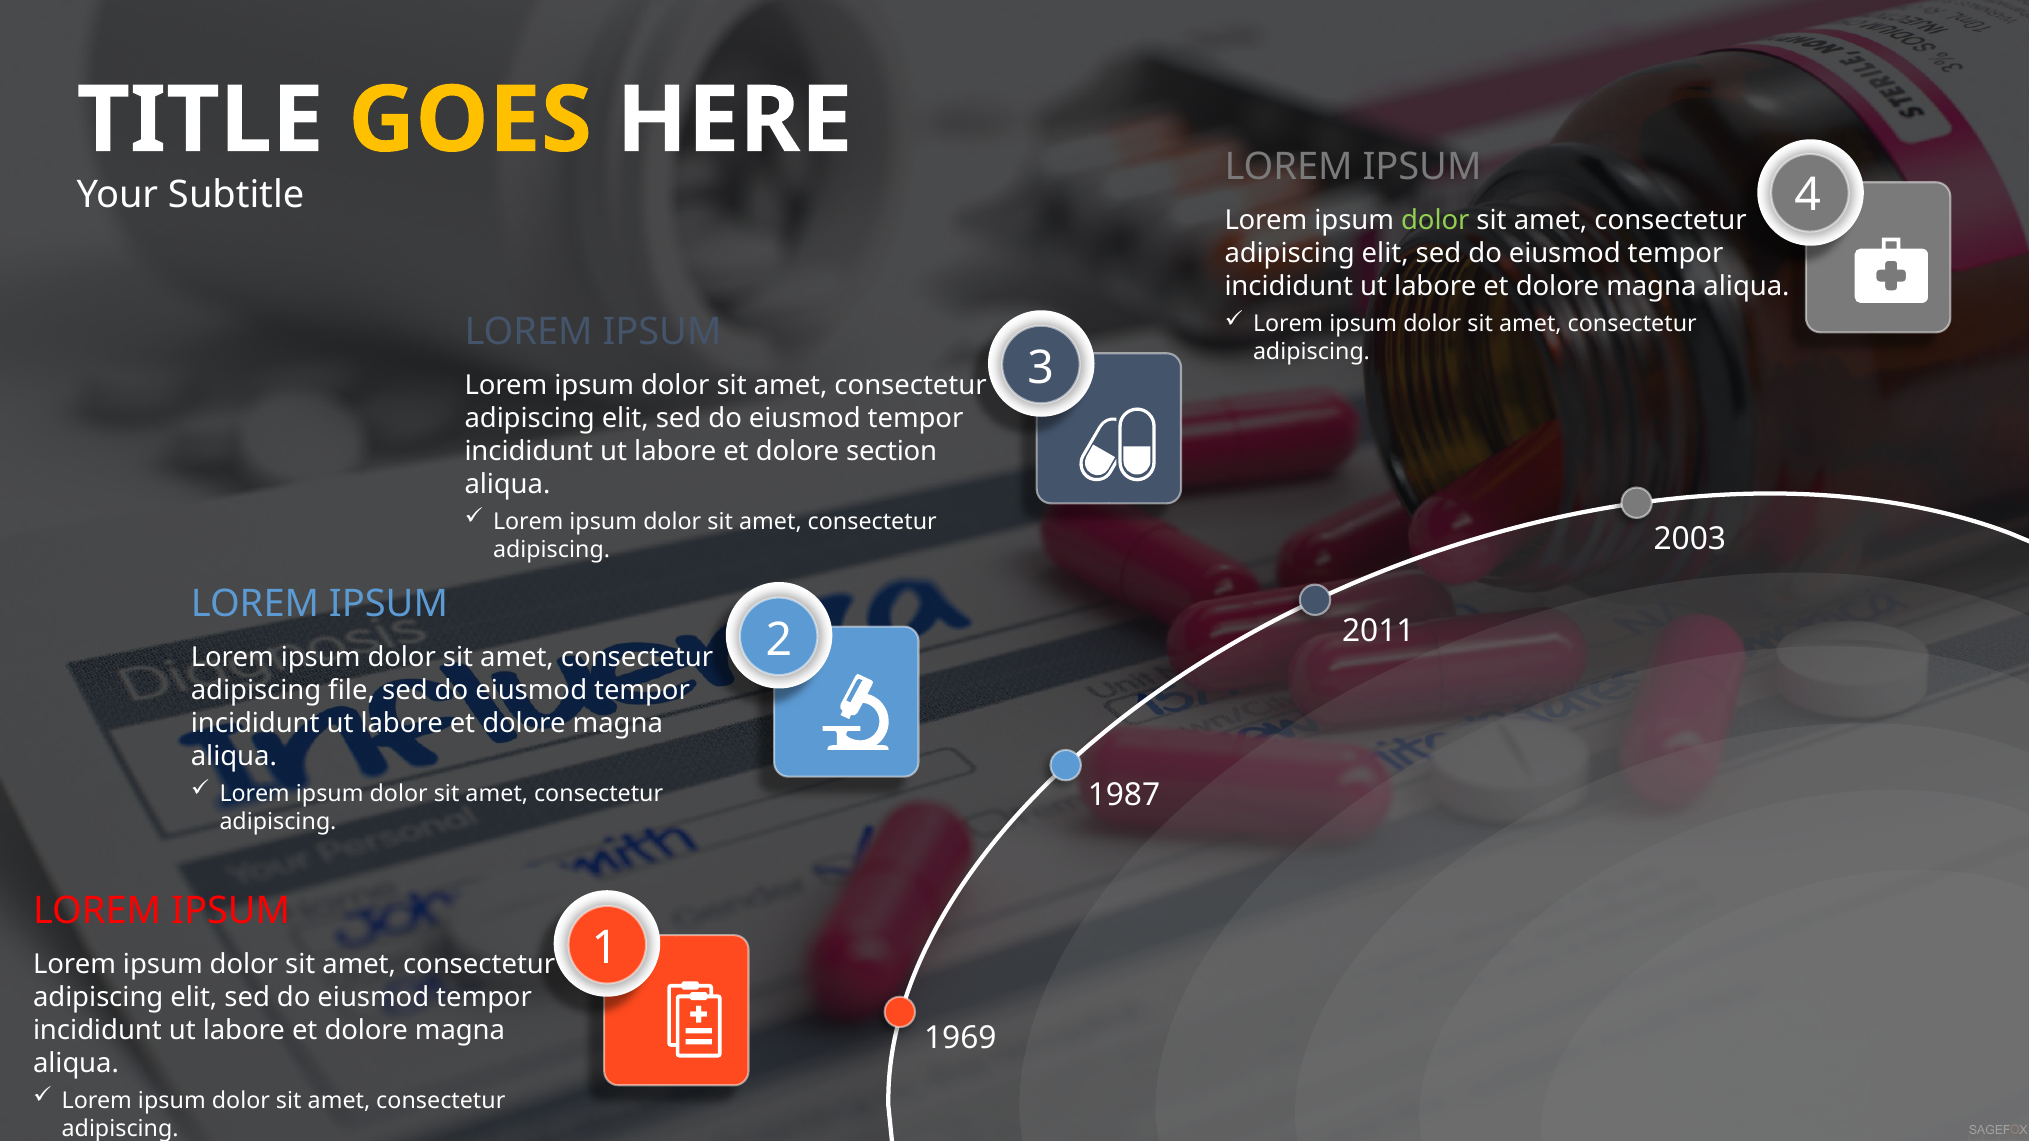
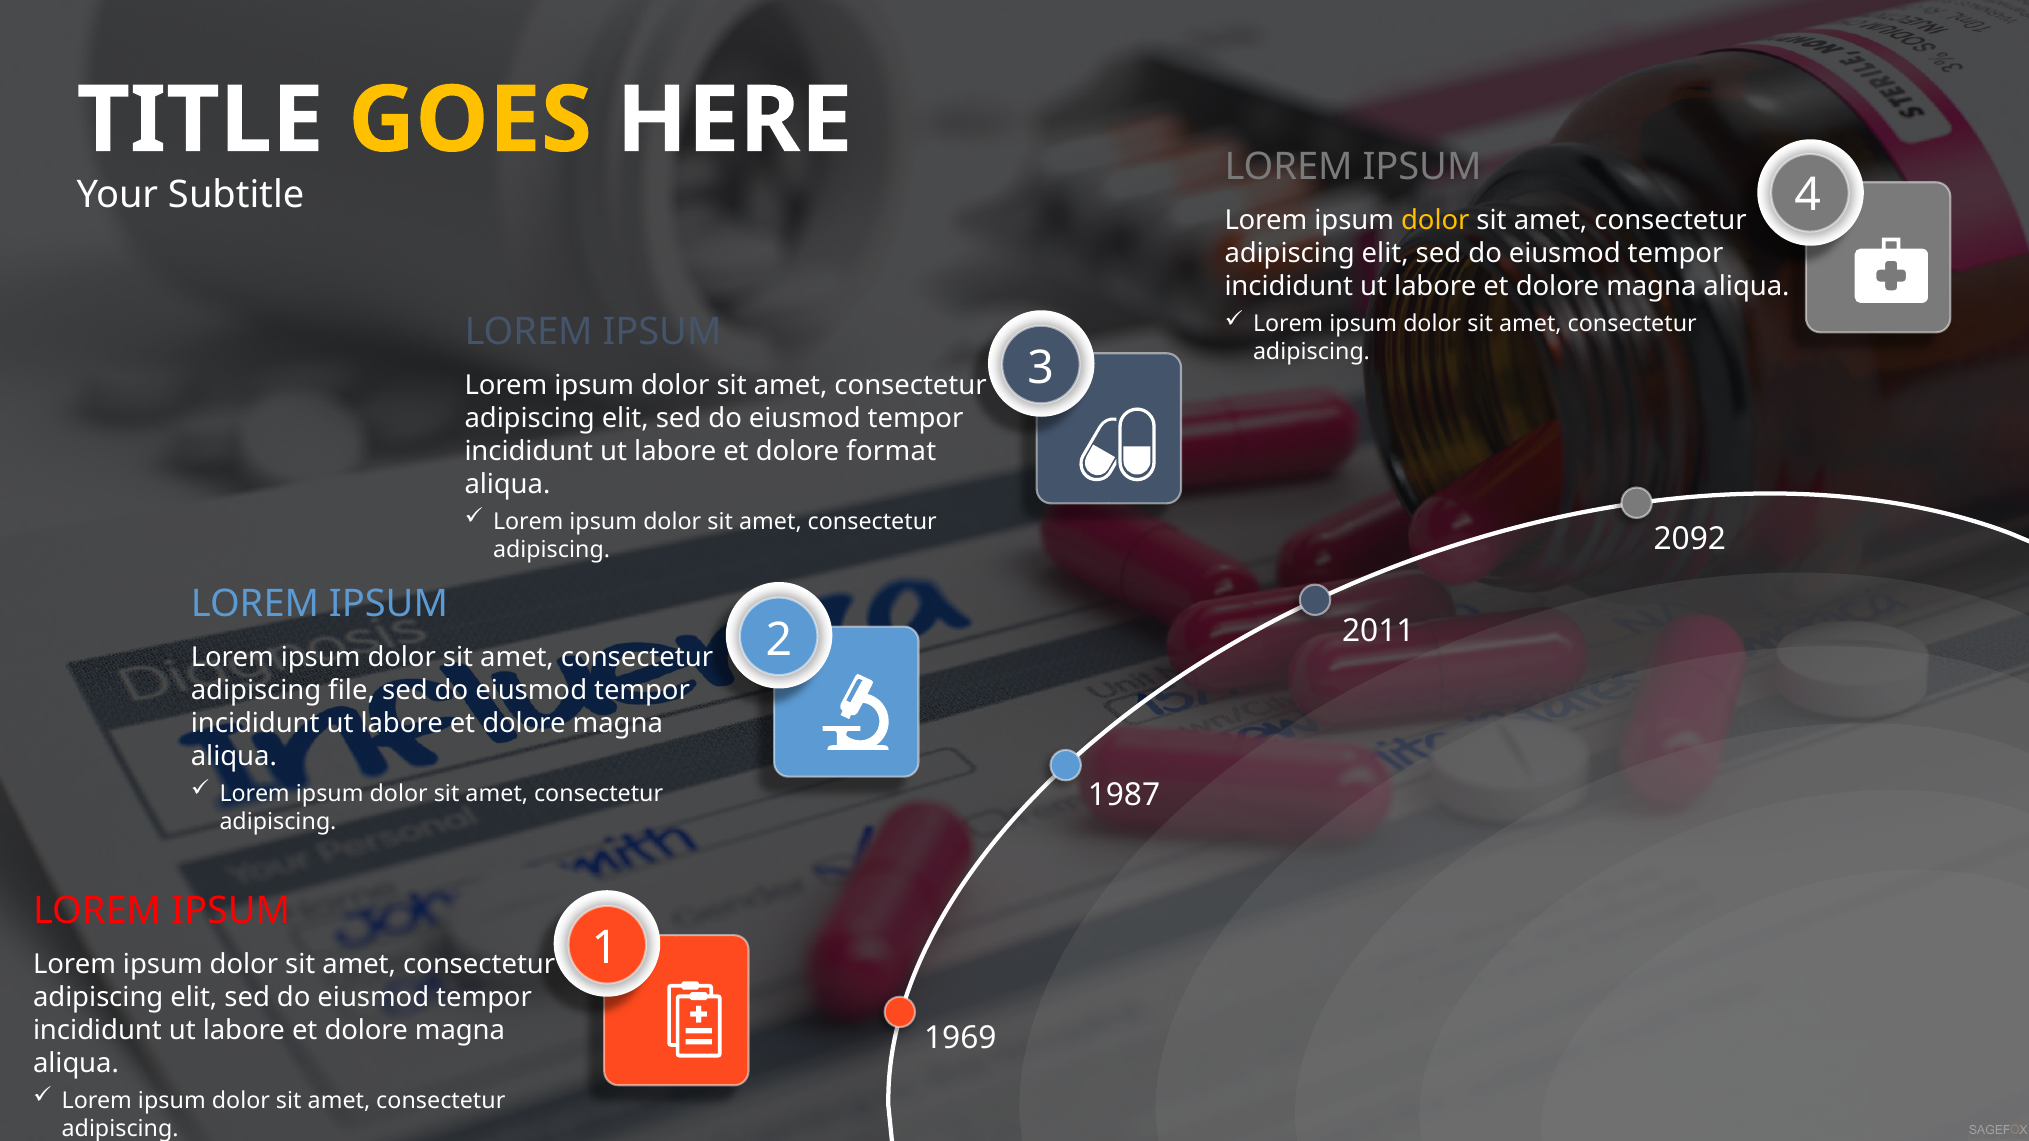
dolor colour: light green -> yellow (1435, 221)
section: section -> format (891, 451)
2003: 2003 -> 2092 (1690, 539)
